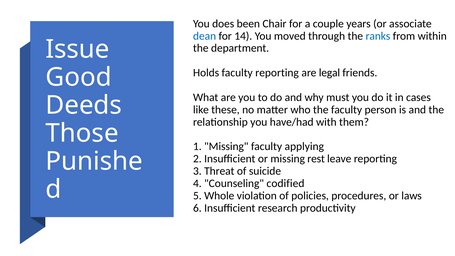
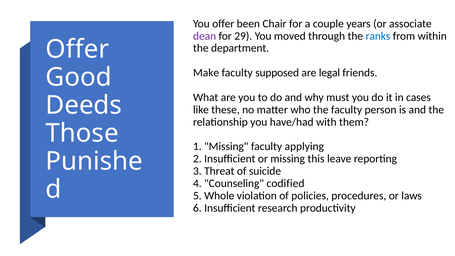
You does: does -> offer (223, 24)
dean colour: blue -> purple (205, 36)
14: 14 -> 29 (243, 36)
Issue: Issue -> Offer (77, 49)
Holds: Holds -> Make (206, 73)
faculty reporting: reporting -> supposed (277, 73)
rest: rest -> this (316, 159)
